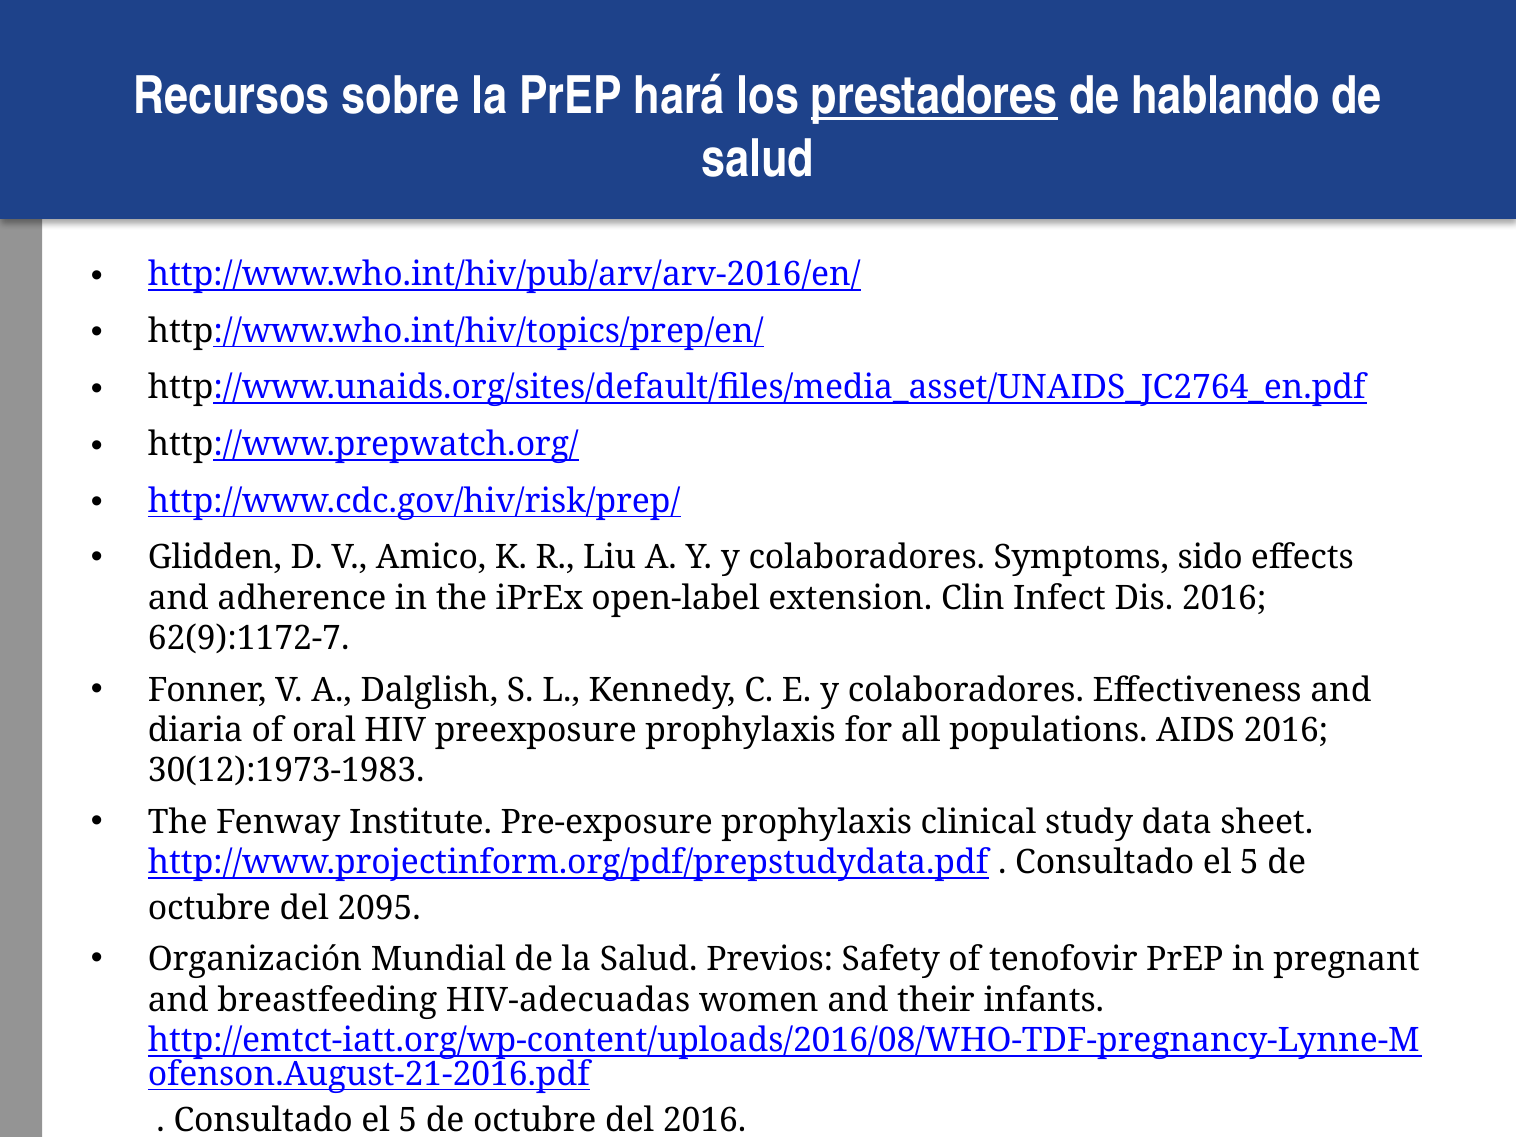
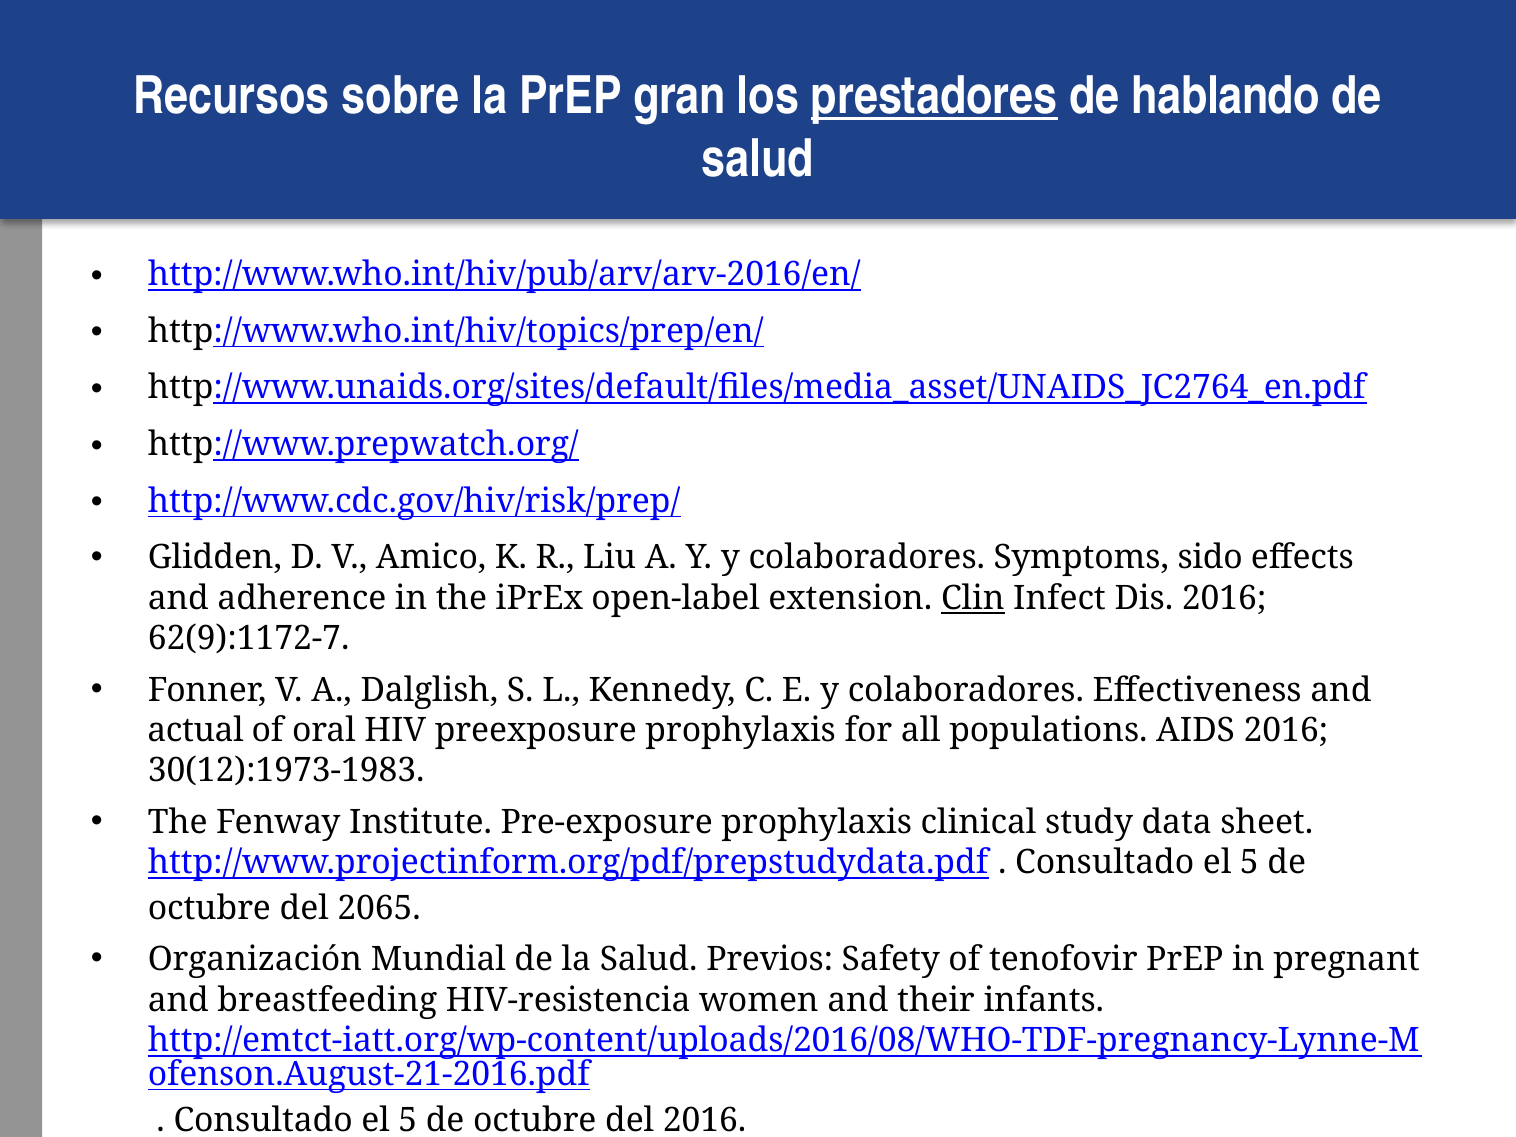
hará: hará -> gran (680, 96)
Clin underline: none -> present (973, 598)
diaria: diaria -> actual (196, 730)
2095: 2095 -> 2065 (379, 908)
HIV-adecuadas: HIV-adecuadas -> HIV-resistencia (568, 1000)
